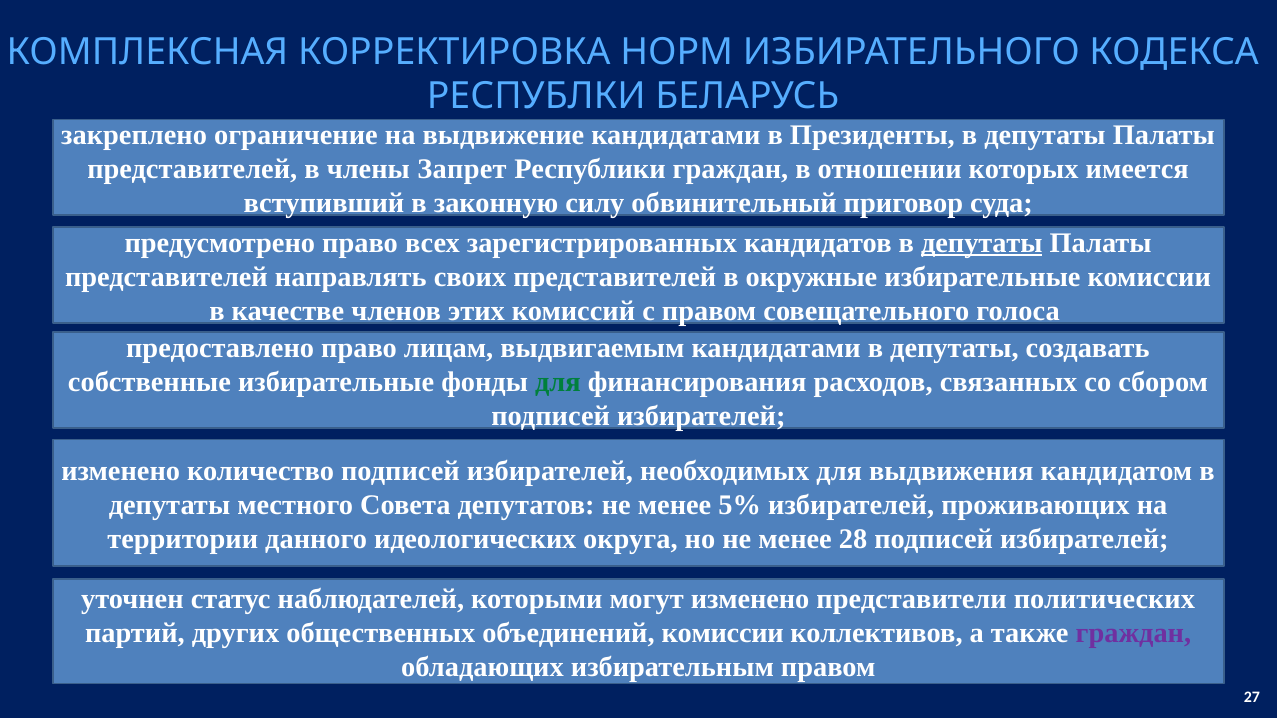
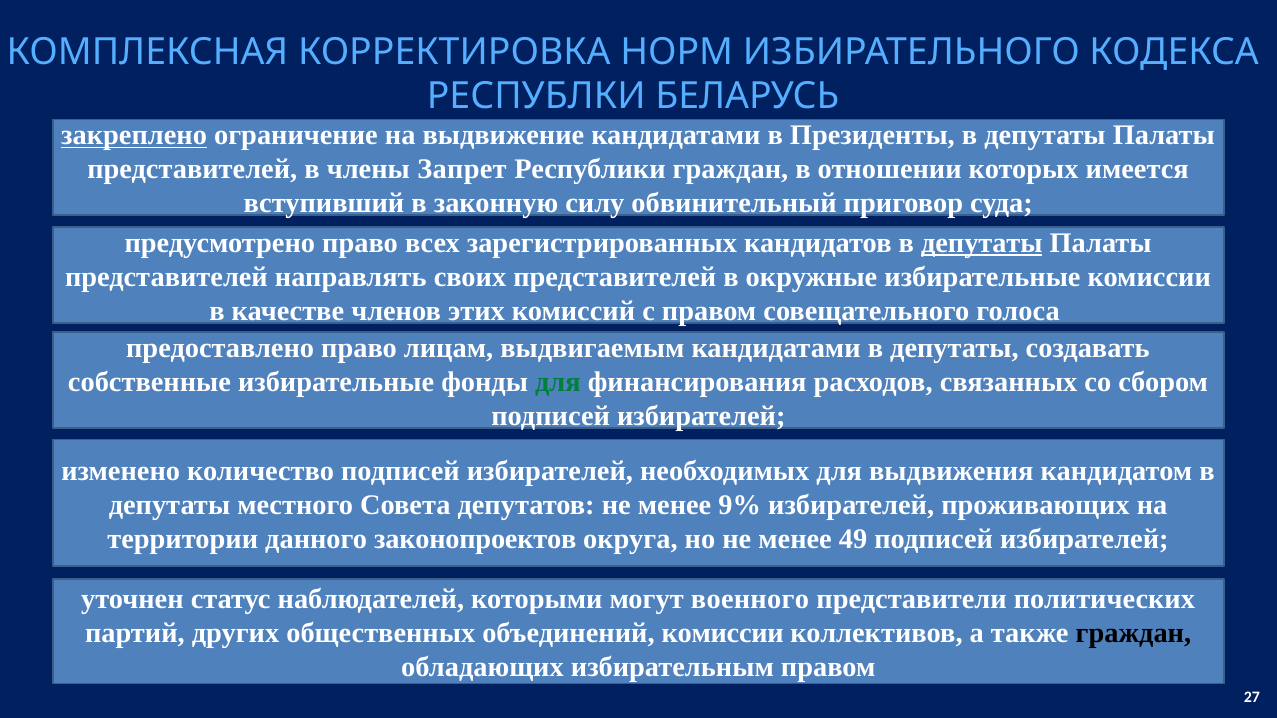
закреплено underline: none -> present (134, 135)
5%: 5% -> 9% (740, 505)
идеологических: идеологических -> законопроектов (475, 539)
28: 28 -> 49 (853, 539)
могут изменено: изменено -> военного (750, 599)
граждан colour: purple -> black (1133, 633)
